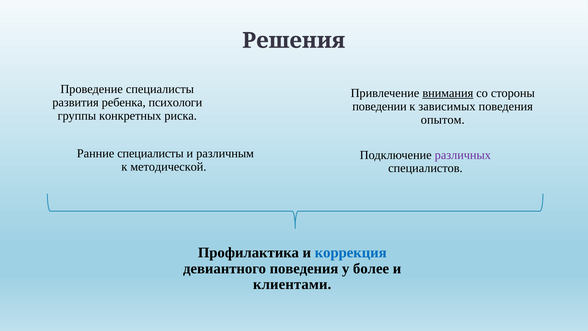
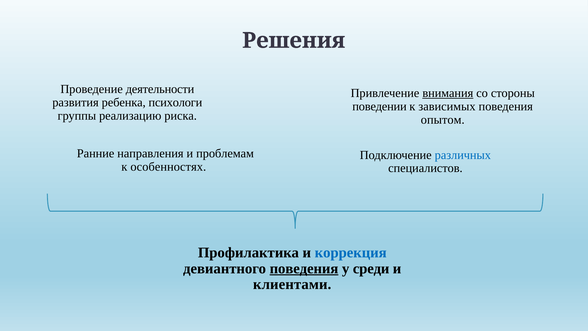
Проведение специалисты: специалисты -> деятельности (160, 89)
конкретных: конкретных -> реализацию (130, 116)
Ранние специалисты: специалисты -> направления (150, 153)
различным: различным -> проблемам (225, 153)
различных colour: purple -> blue (463, 155)
методической: методической -> особенностях (168, 167)
поведения underline: none -> present (304, 268)
более: более -> среди (371, 268)
